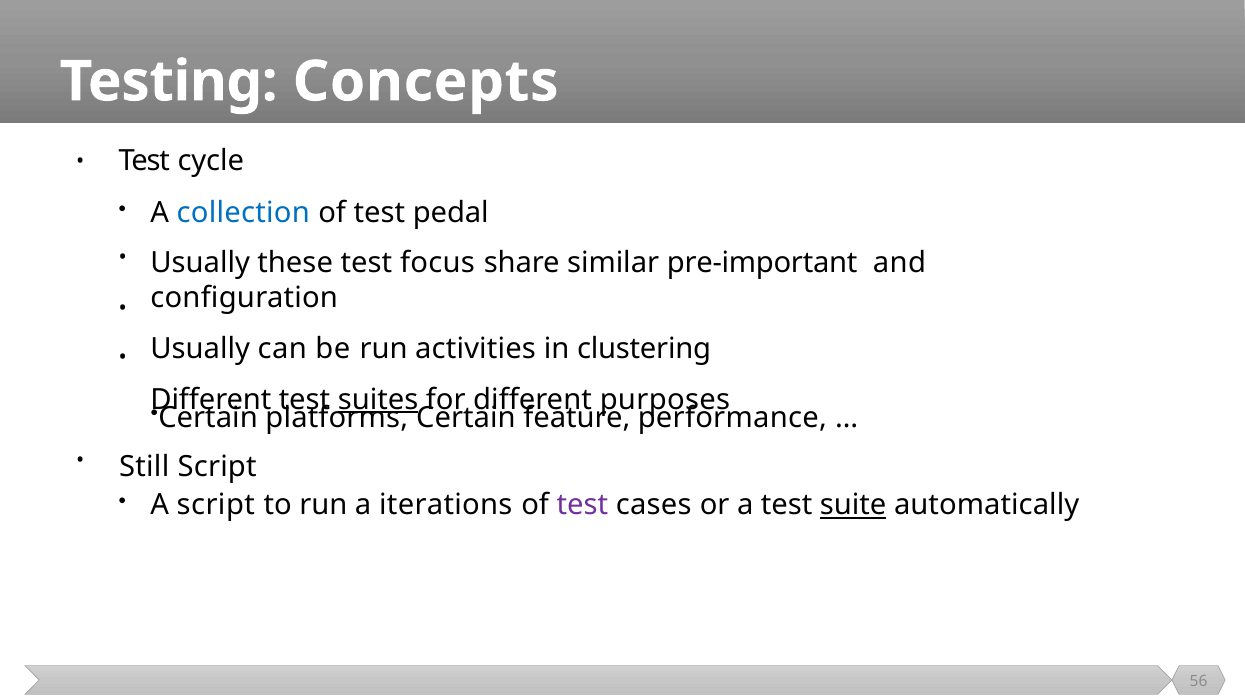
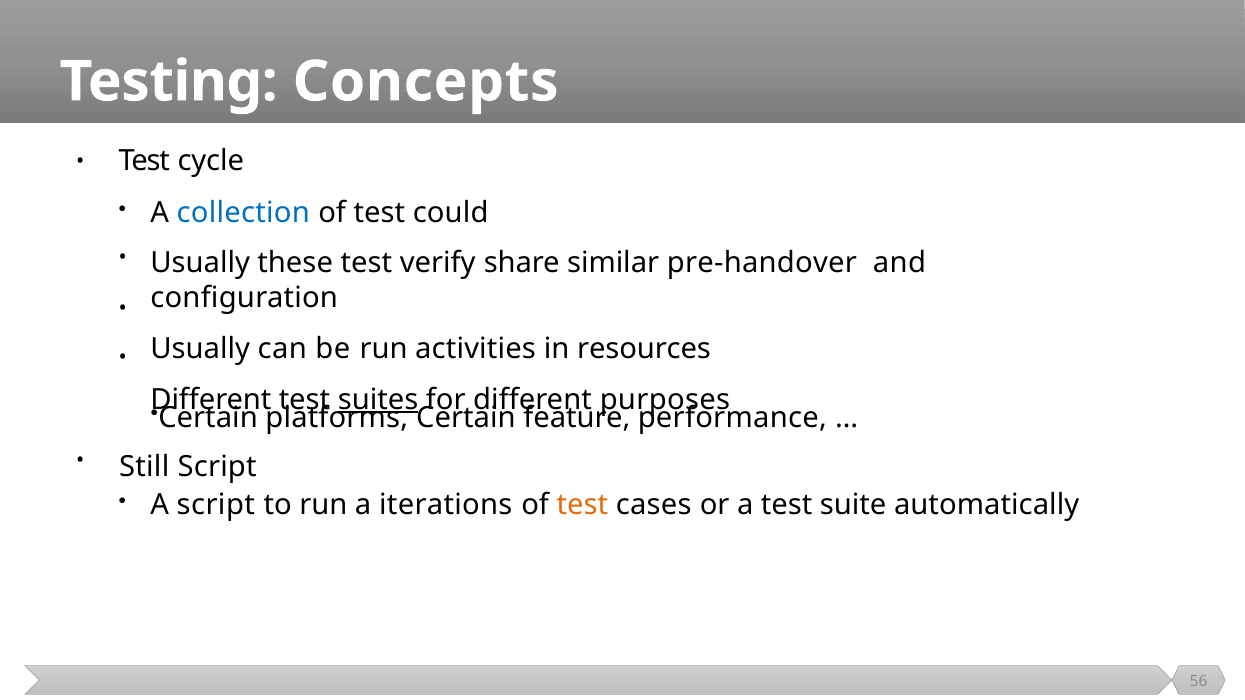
pedal: pedal -> could (451, 213)
focus: focus -> verify (438, 263)
pre-important: pre-important -> pre-handover (762, 263)
clustering: clustering -> resources (644, 349)
test colour: purple -> orange (582, 505)
suite underline: present -> none (853, 505)
